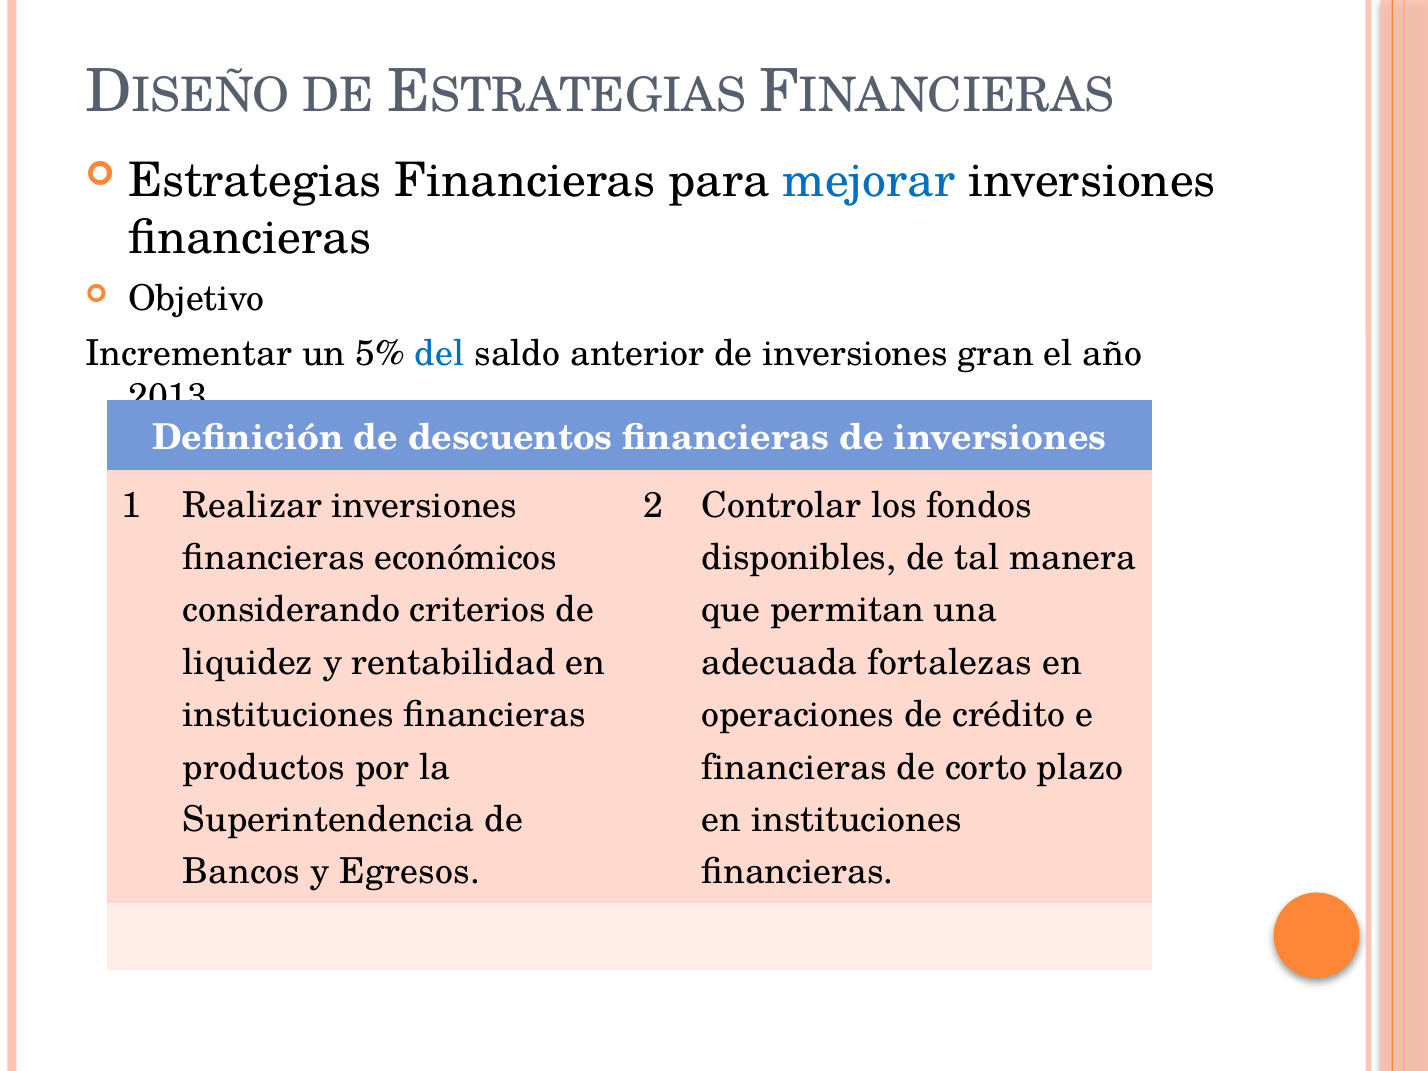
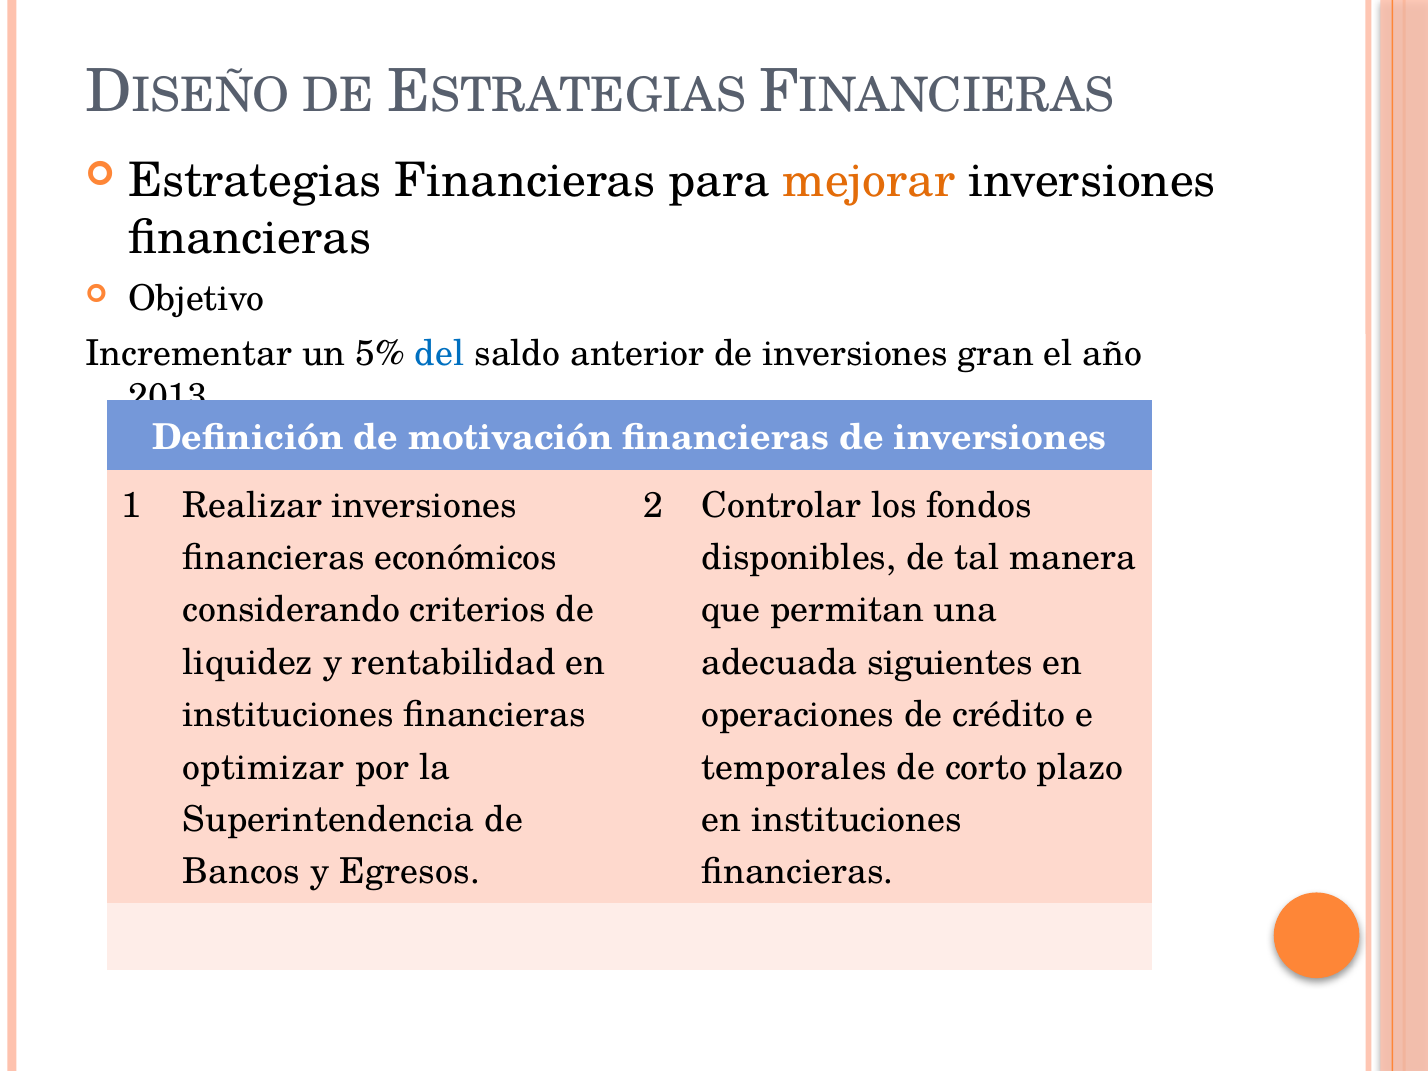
mejorar colour: blue -> orange (869, 181)
descuentos: descuentos -> motivación (511, 437)
fortalezas: fortalezas -> siguientes (950, 663)
productos: productos -> optimizar (264, 767)
financieras: financieras -> temporales (794, 767)
